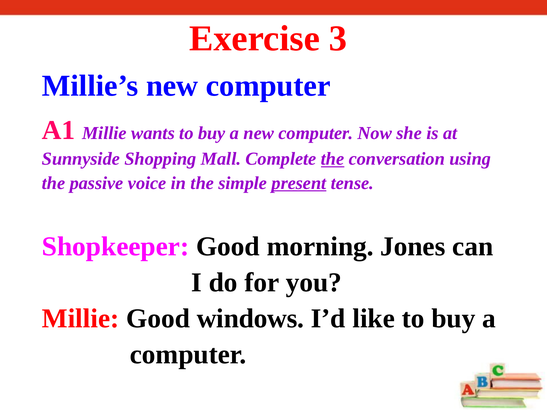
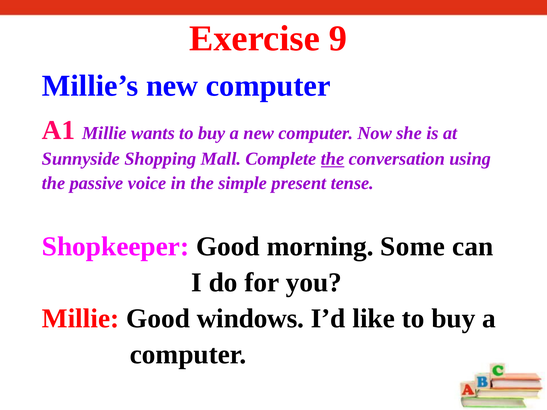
3: 3 -> 9 (338, 39)
present underline: present -> none (299, 183)
Jones: Jones -> Some (413, 247)
